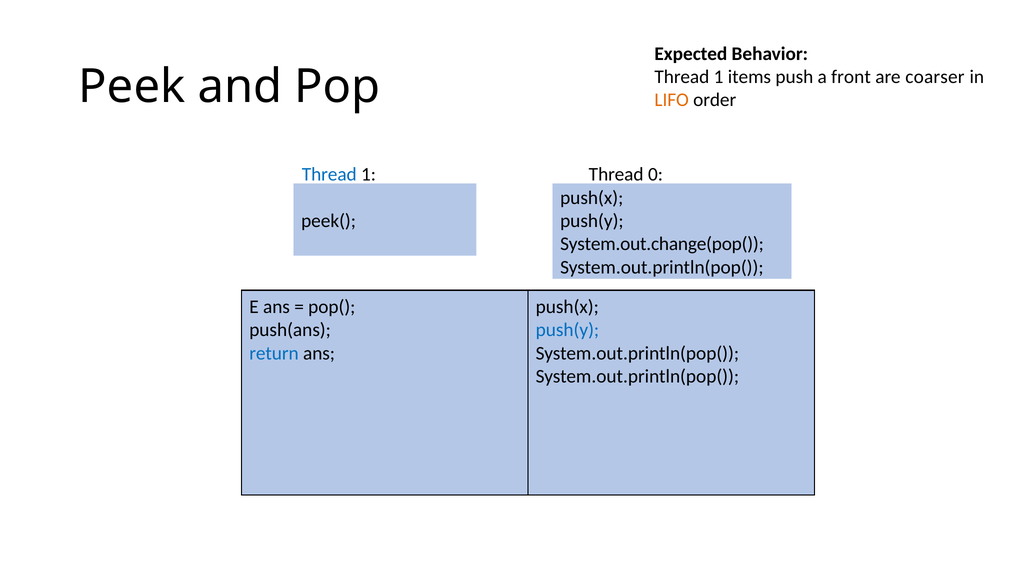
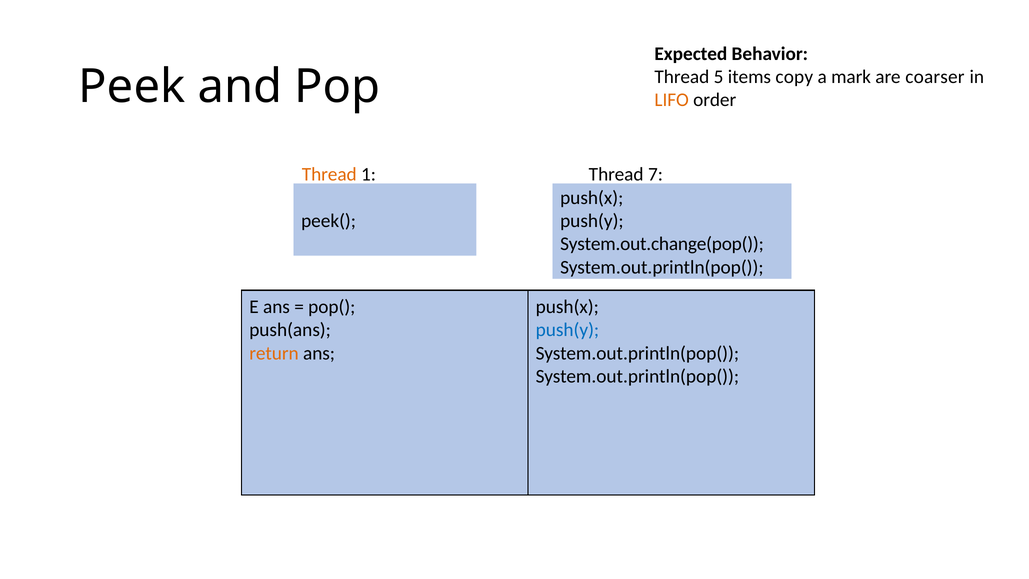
1: 1 -> 5 (719, 77)
push: push -> copy (794, 77)
front: front -> mark (851, 77)
Thread colour: blue -> orange (329, 174)
0: 0 -> 7 (655, 174)
return colour: blue -> orange (274, 353)
